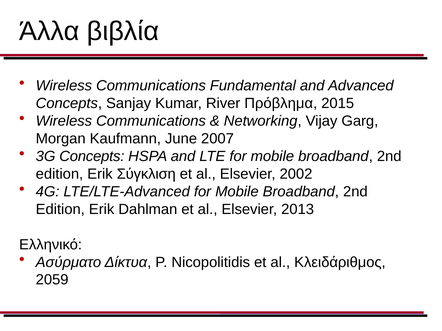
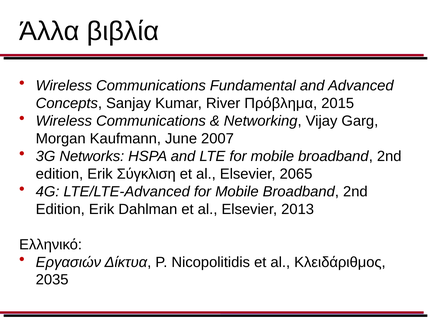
3G Concepts: Concepts -> Networks (92, 156)
2002: 2002 -> 2065 (296, 174)
Ασύρματο: Ασύρματο -> Εργασιών (68, 263)
2059: 2059 -> 2035 (52, 280)
